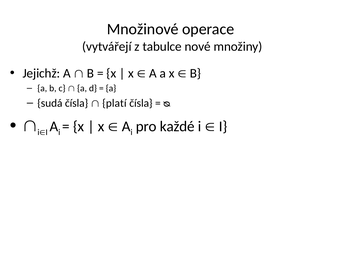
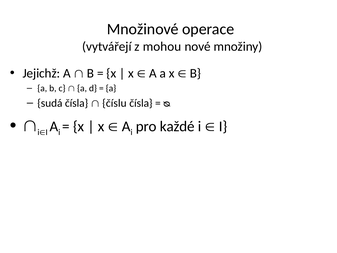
tabulce: tabulce -> mohou (162, 46)
platí: platí -> číslu (114, 103)
